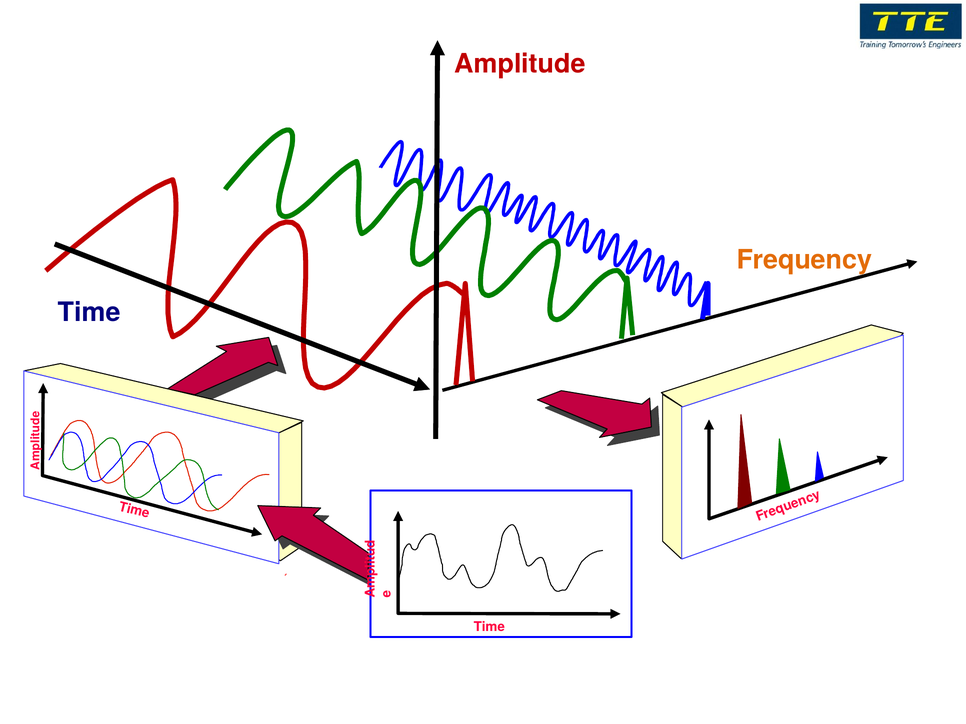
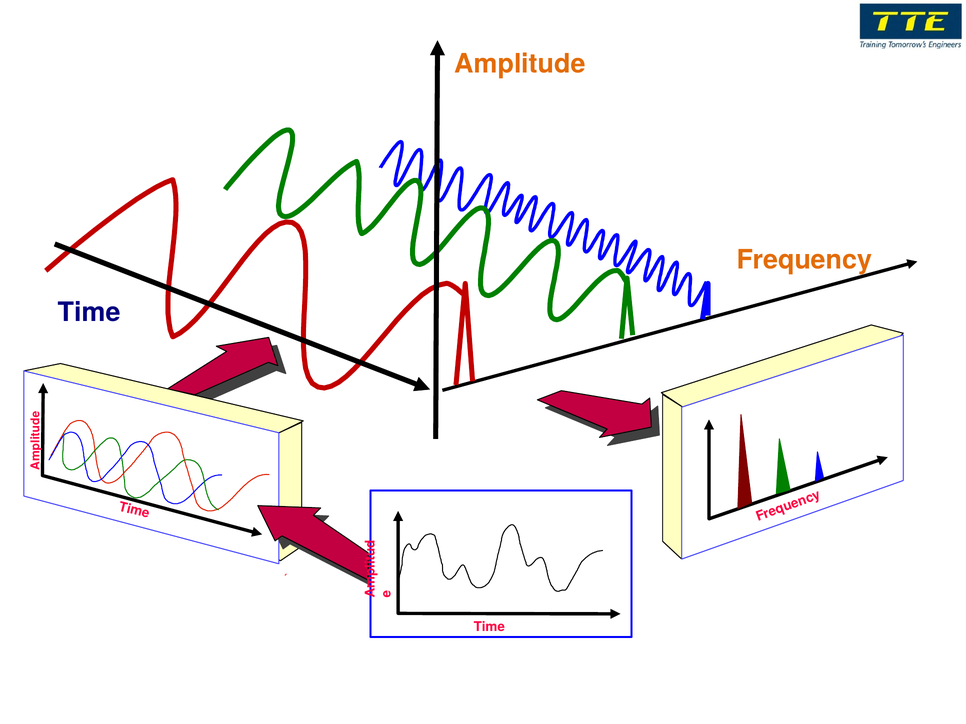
Amplitude colour: red -> orange (520, 64)
